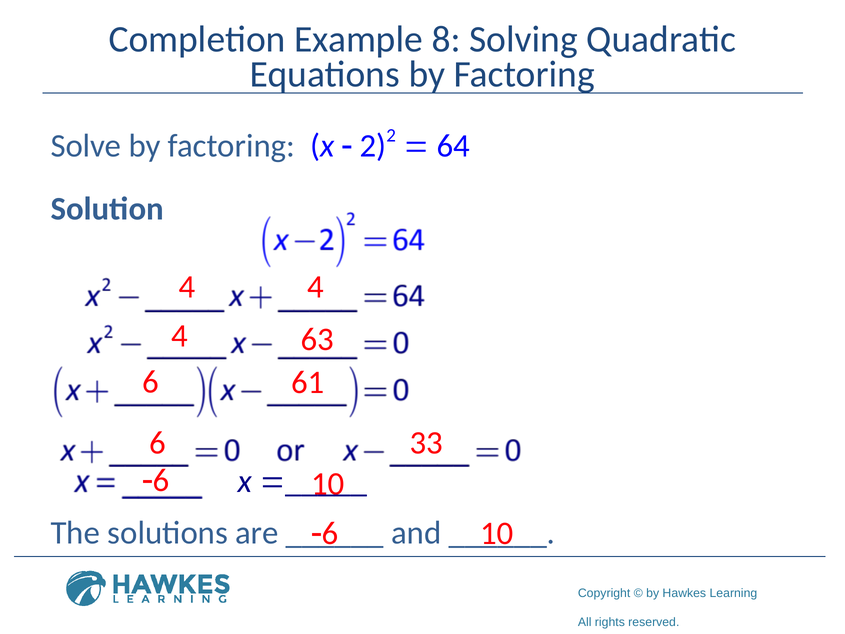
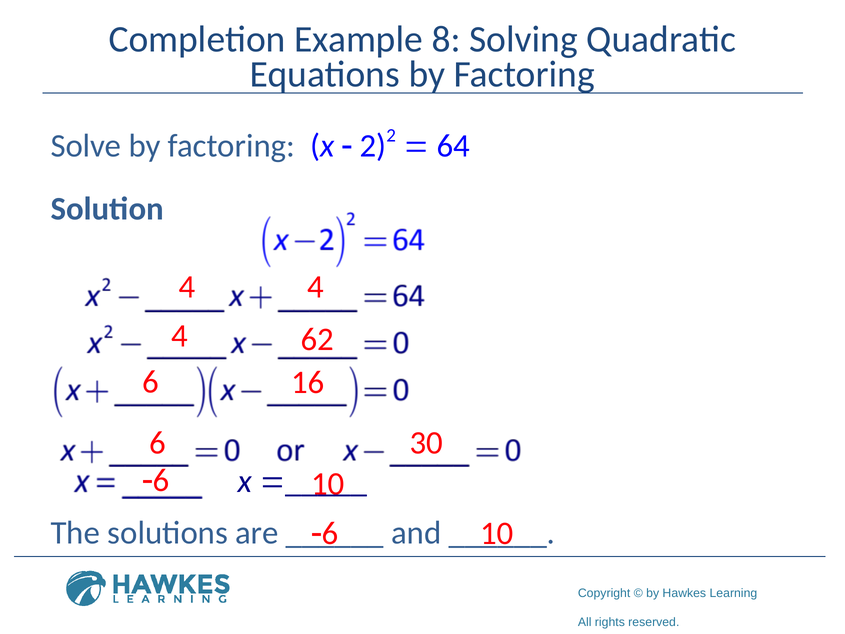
63: 63 -> 62 (317, 339)
61: 61 -> 16 (308, 382)
33: 33 -> 30 (426, 443)
